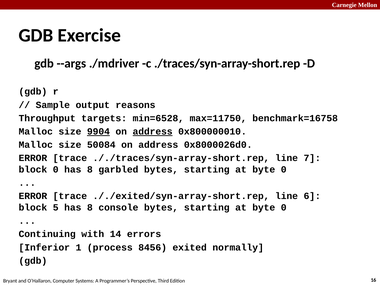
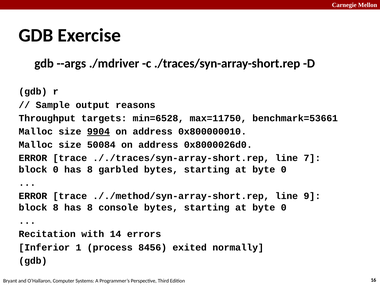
benchmark=16758: benchmark=16758 -> benchmark=53661 (295, 118)
address underline: present -> none (153, 132)
././exited/syn-array-short.rep: ././exited/syn-array-short.rep -> ././method/syn-array-short.rep (181, 196)
6: 6 -> 9 (312, 196)
block 5: 5 -> 8 (56, 208)
Continuing: Continuing -> Recitation (47, 234)
